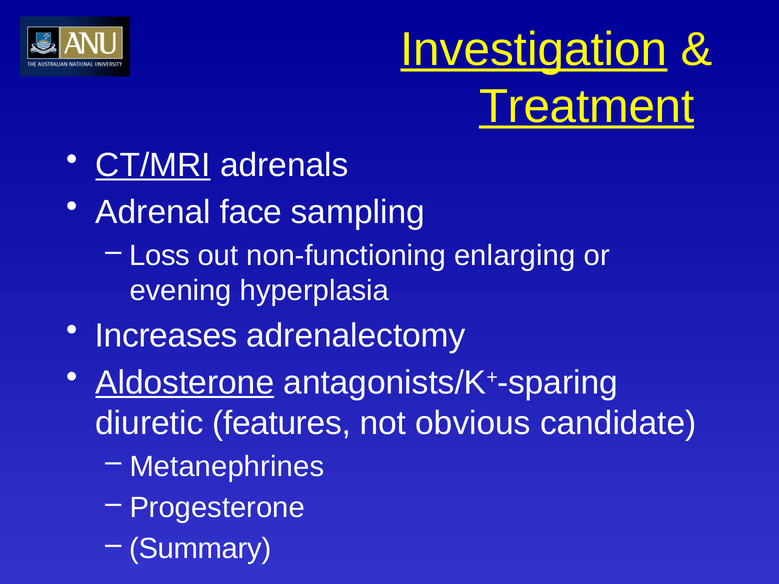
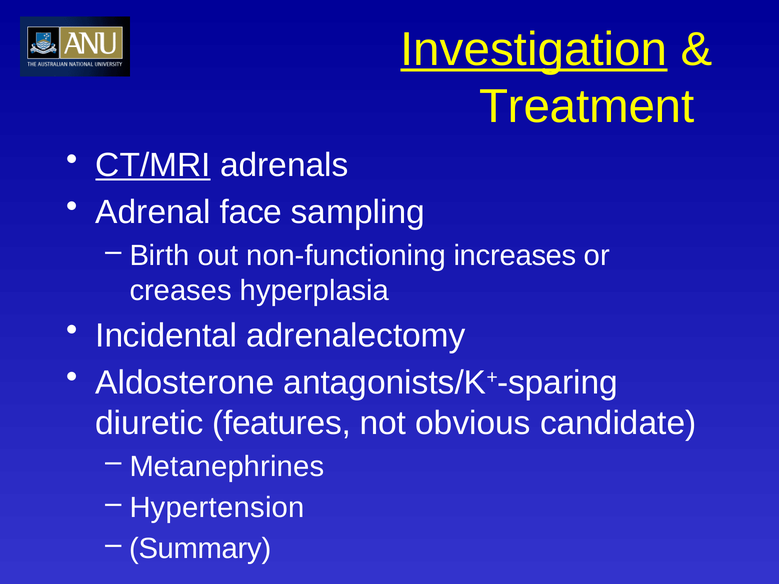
Treatment underline: present -> none (587, 107)
Loss: Loss -> Birth (160, 256)
enlarging: enlarging -> increases (515, 256)
evening: evening -> creases (181, 291)
Increases: Increases -> Incidental (166, 336)
Aldosterone underline: present -> none (185, 383)
Progesterone: Progesterone -> Hypertension (217, 508)
